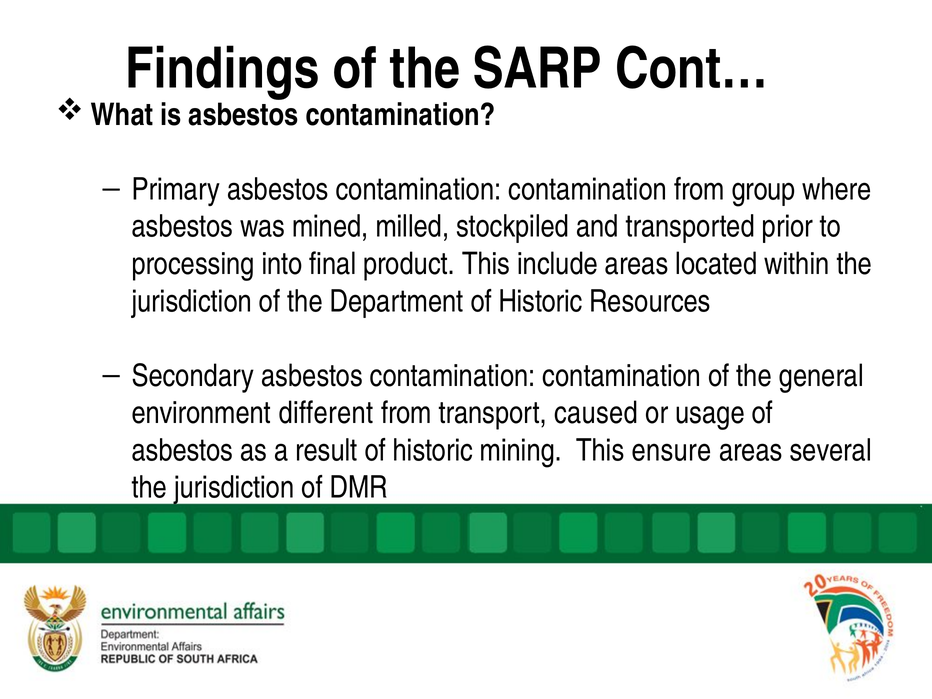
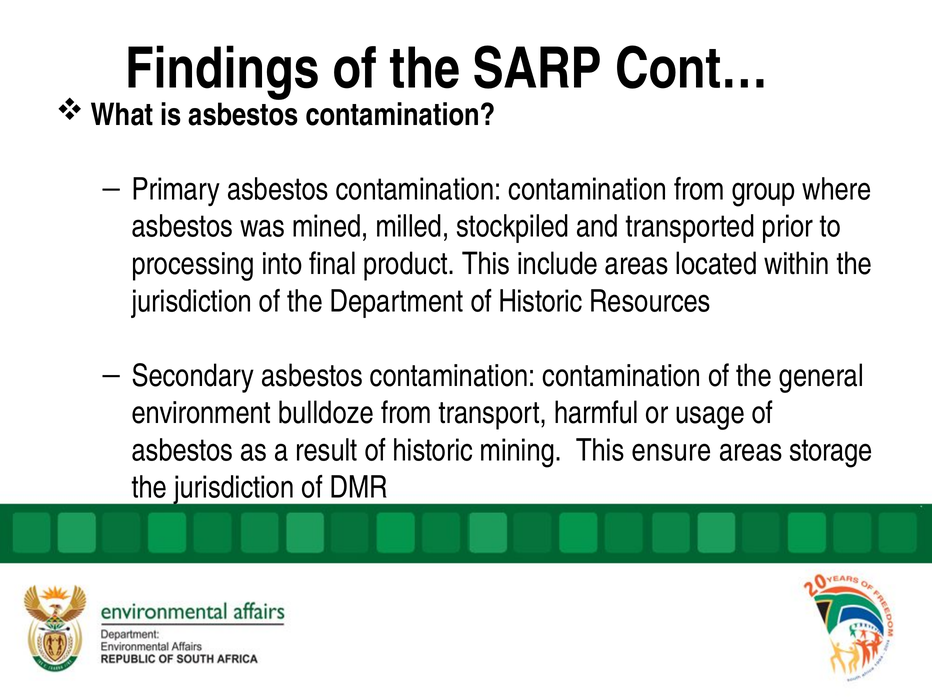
different: different -> bulldoze (326, 413)
caused: caused -> harmful (596, 413)
several: several -> storage (831, 450)
